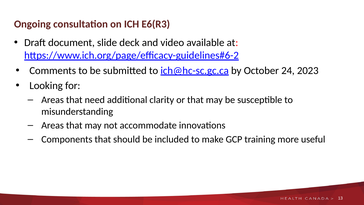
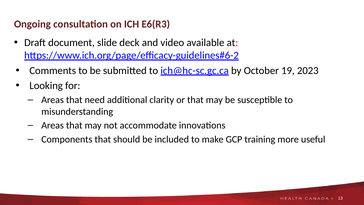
24: 24 -> 19 (288, 70)
